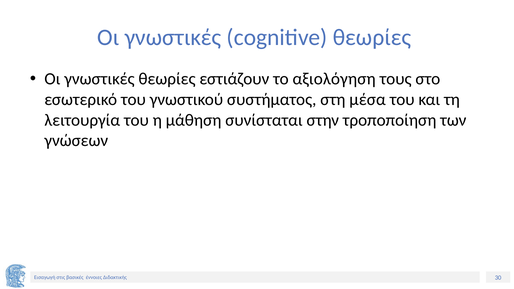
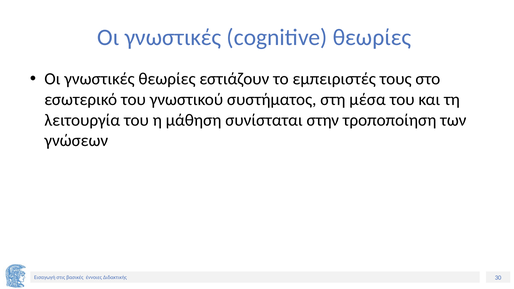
αξιολόγηση: αξιολόγηση -> εμπειριστές (334, 79)
